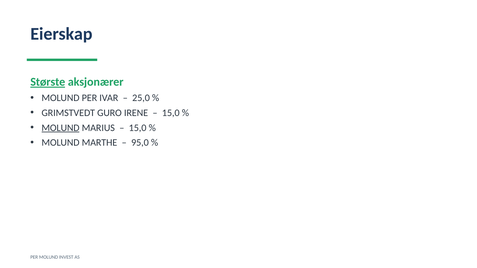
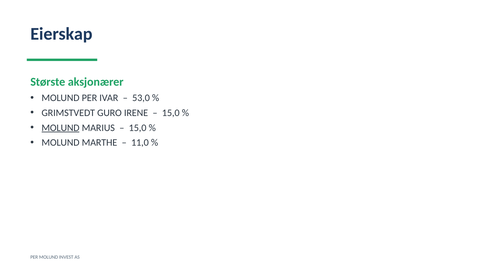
Største underline: present -> none (48, 82)
25,0: 25,0 -> 53,0 (141, 98)
95,0: 95,0 -> 11,0 (140, 143)
